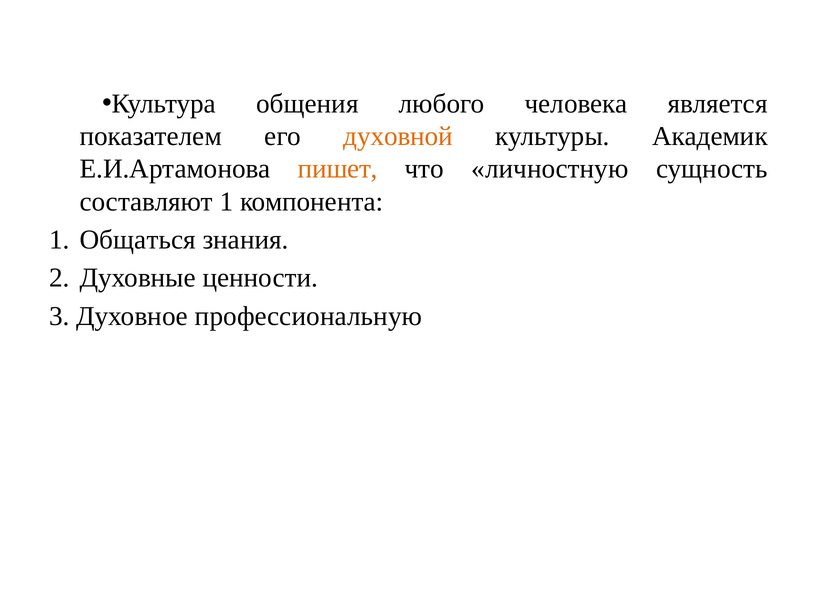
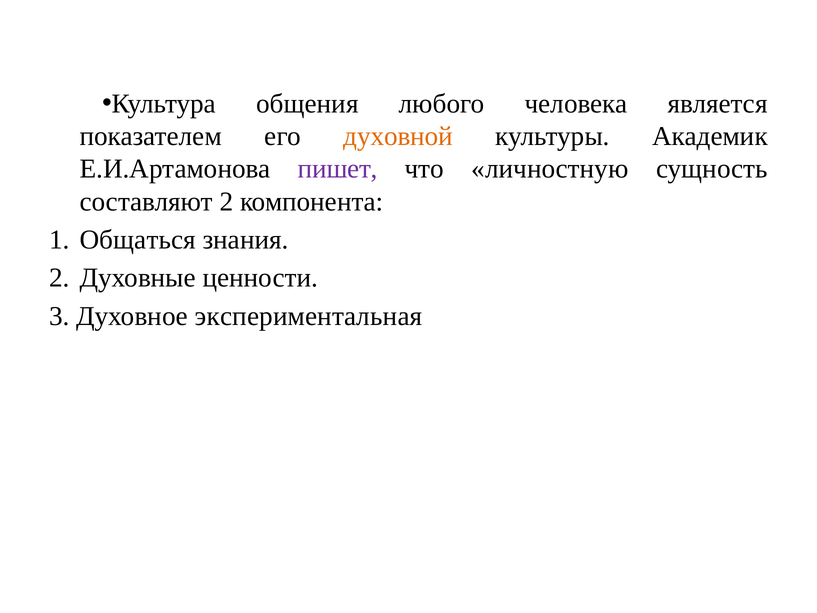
пишет colour: orange -> purple (338, 169)
составляют 1: 1 -> 2 (226, 202)
профессиональную: профессиональную -> экспериментальная (309, 316)
